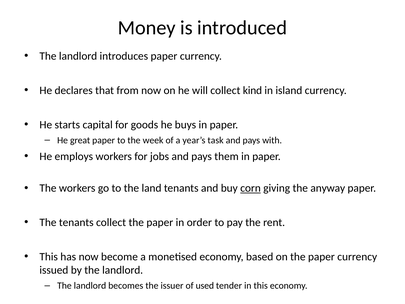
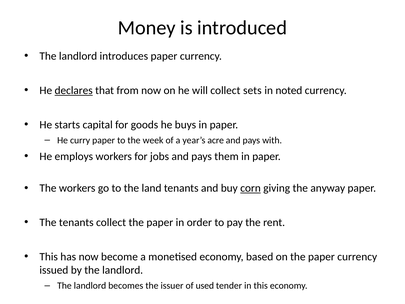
declares underline: none -> present (74, 90)
kind: kind -> sets (252, 90)
island: island -> noted (289, 90)
great: great -> curry (80, 140)
task: task -> acre (216, 140)
